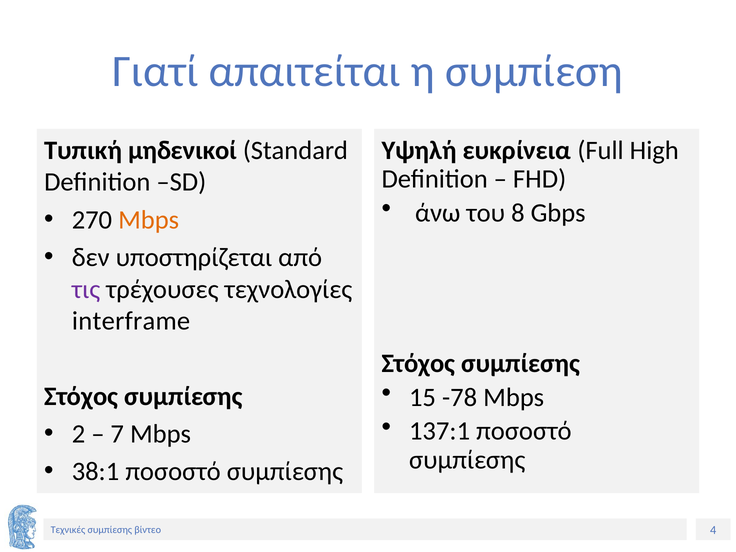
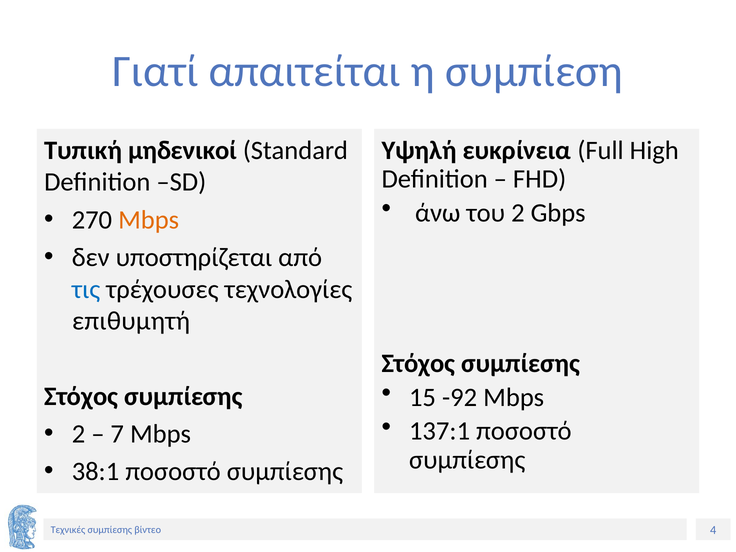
του 8: 8 -> 2 (518, 213)
τις colour: purple -> blue (86, 289)
interframe: interframe -> επιθυμητή (131, 321)
-78: -78 -> -92 (460, 397)
